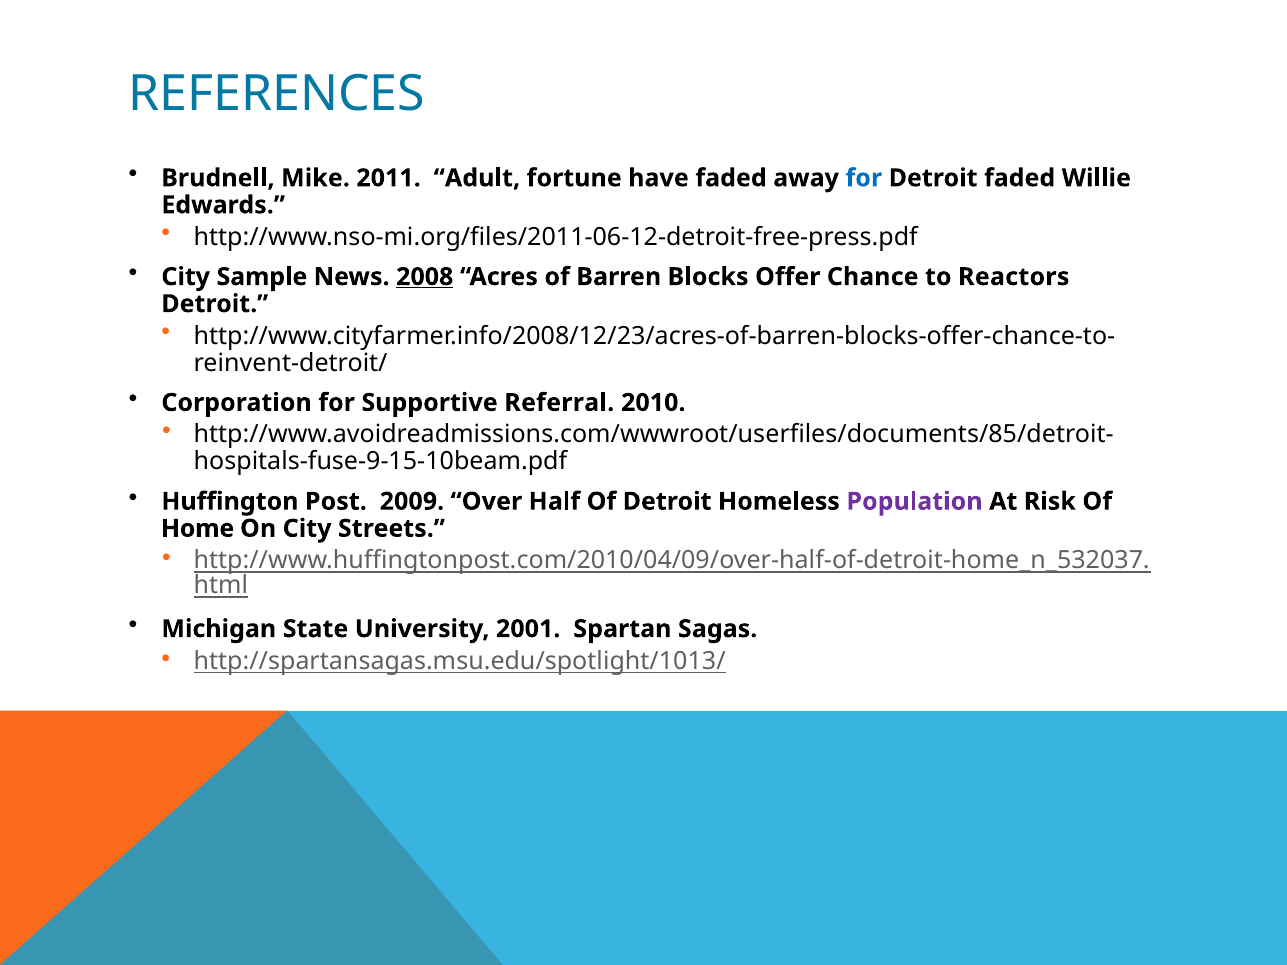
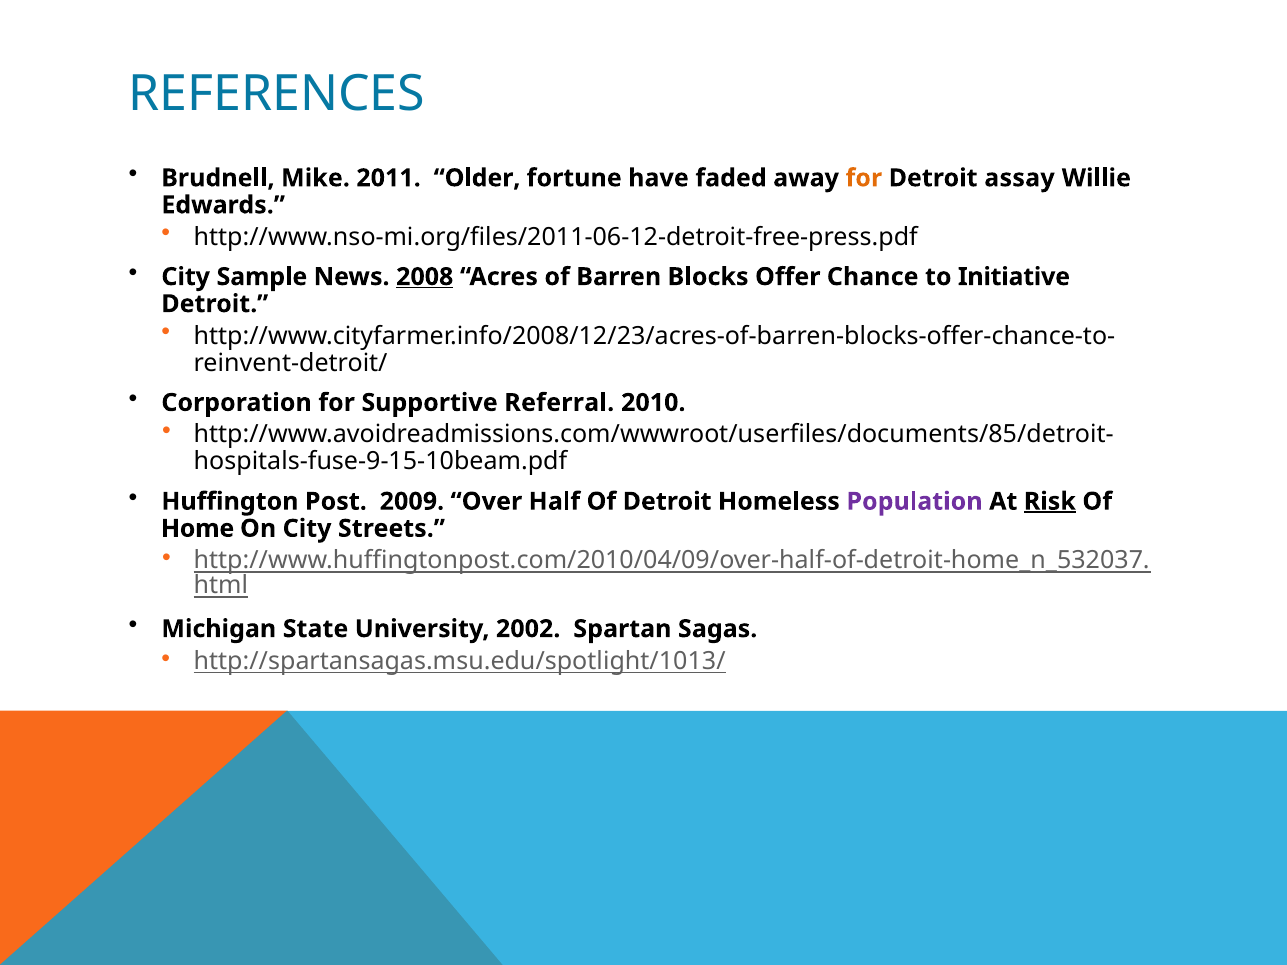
Adult: Adult -> Older (477, 178)
for colour: blue -> orange (864, 178)
Detroit faded: faded -> assay (1019, 178)
Reactors: Reactors -> Initiative (1014, 277)
Risk underline: none -> present (1050, 502)
2001: 2001 -> 2002 (528, 629)
